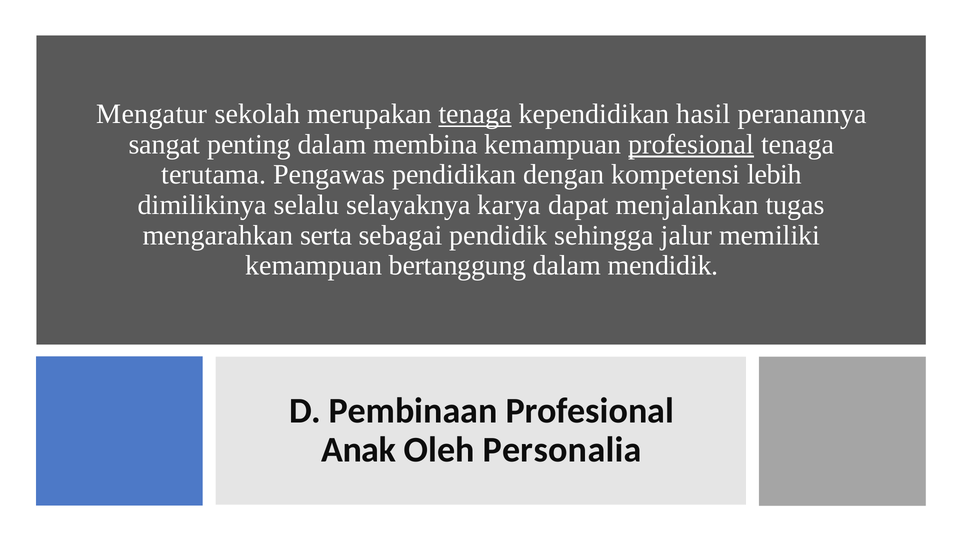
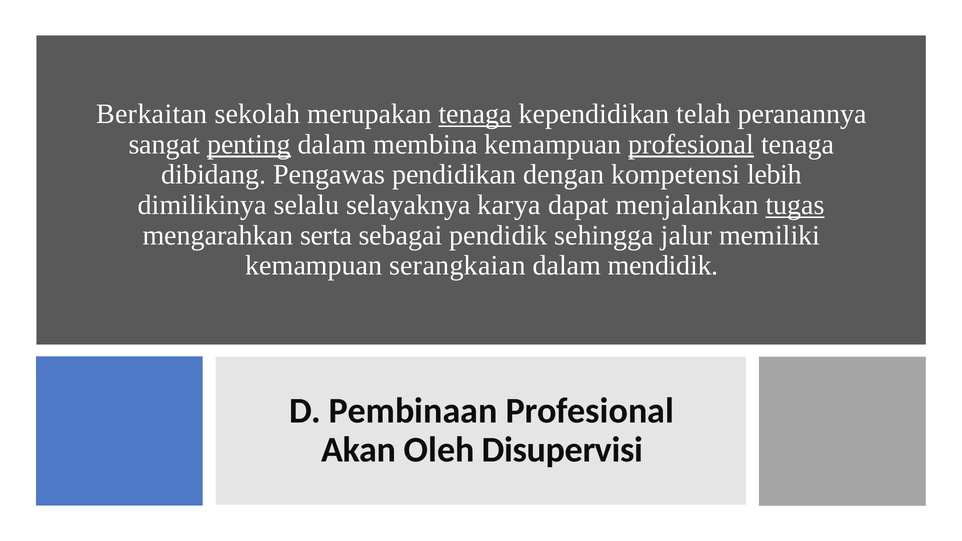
Mengatur: Mengatur -> Berkaitan (152, 114)
hasil: hasil -> telah (704, 114)
penting underline: none -> present (249, 144)
terutama: terutama -> dibidang (214, 175)
tugas underline: none -> present (795, 205)
bertanggung: bertanggung -> serangkaian (457, 266)
Anak: Anak -> Akan (359, 450)
Personalia: Personalia -> Disupervisi (562, 450)
